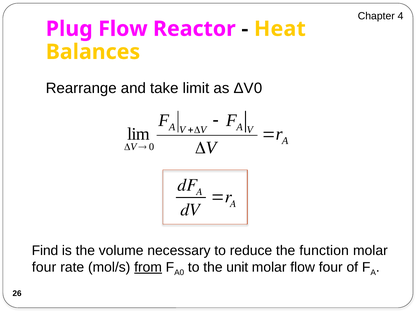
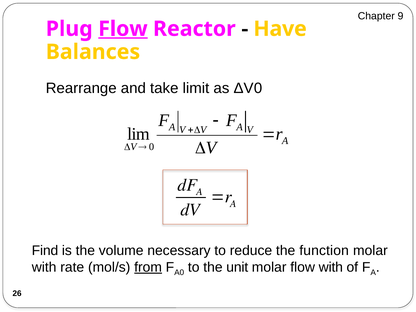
4: 4 -> 9 (401, 16)
Flow underline: none -> present (123, 29)
Heat: Heat -> Have (280, 29)
four: four -> with (44, 267)
flow four: four -> with (331, 267)
